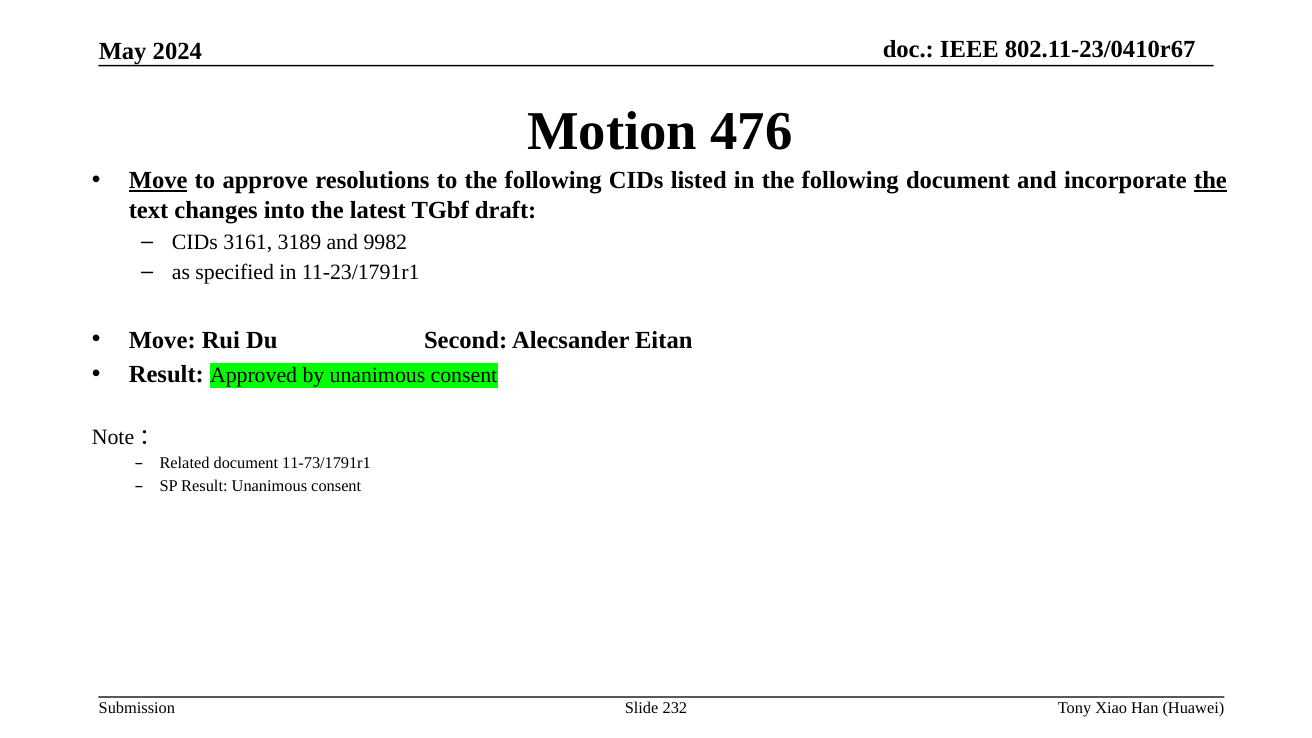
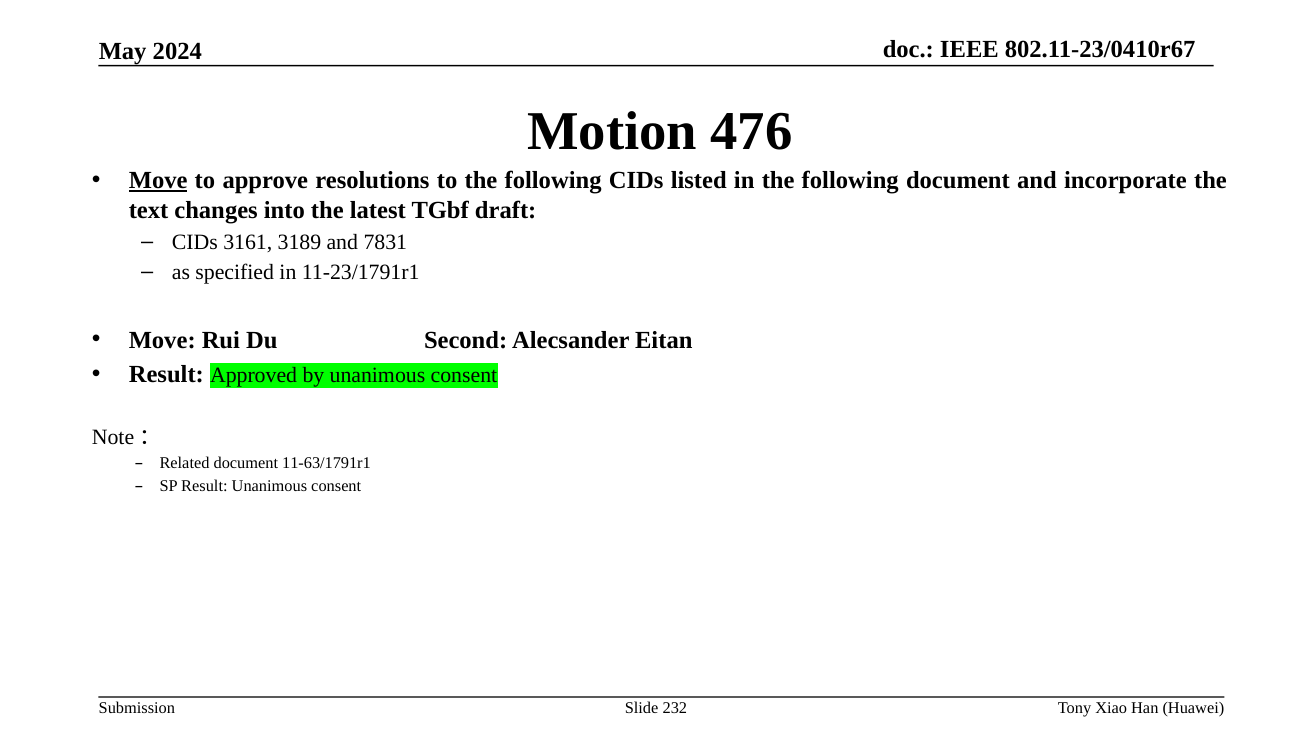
the underline: present -> none (1210, 181)
9982: 9982 -> 7831 (385, 242)
11-73/1791r1: 11-73/1791r1 -> 11-63/1791r1 (326, 463)
